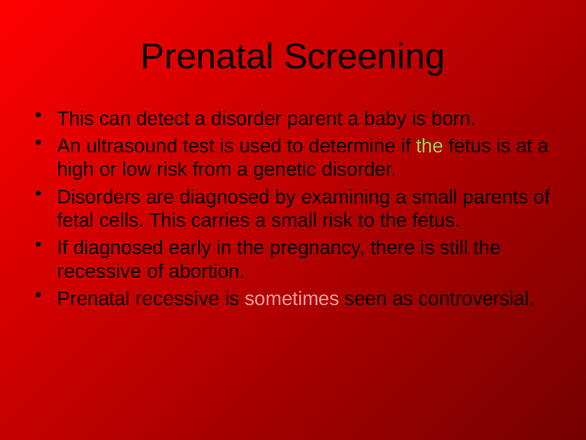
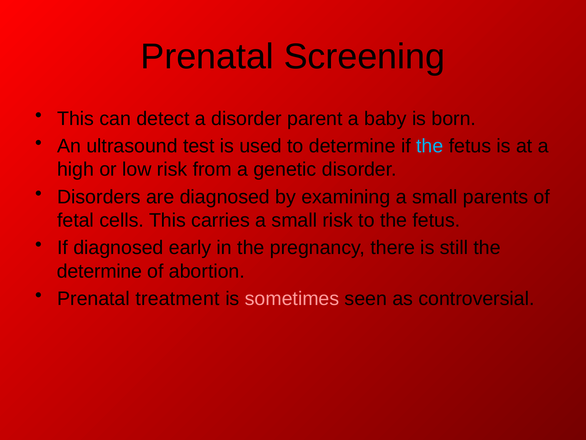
the colour: light green -> light blue (430, 146)
recessive: recessive -> determine (100, 271)
Prenatal recessive: recessive -> treatment (177, 298)
